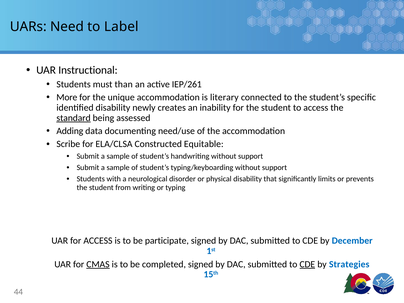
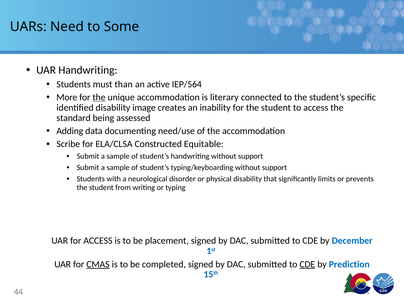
Label: Label -> Some (121, 27)
UAR Instructional: Instructional -> Handwriting (88, 70)
IEP/261: IEP/261 -> IEP/564 (187, 84)
the underline: none -> present (99, 97)
newly: newly -> image (144, 108)
standard underline: present -> none (74, 118)
participate: participate -> placement (167, 241)
Strategies: Strategies -> Prediction (349, 264)
